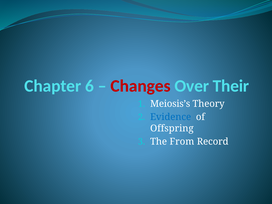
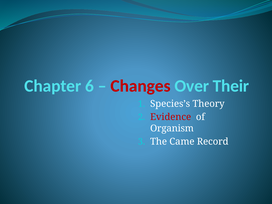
Meiosis’s: Meiosis’s -> Species’s (170, 104)
Evidence colour: blue -> red (171, 117)
Offspring: Offspring -> Organism (172, 128)
From: From -> Came (182, 142)
